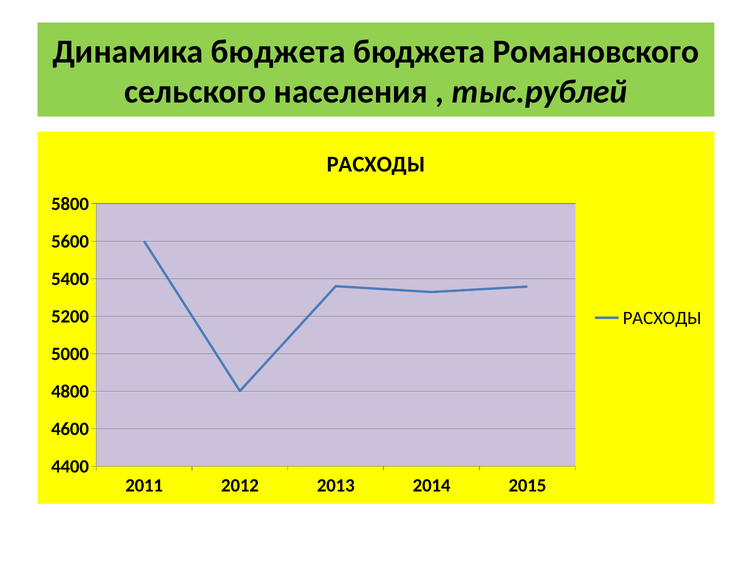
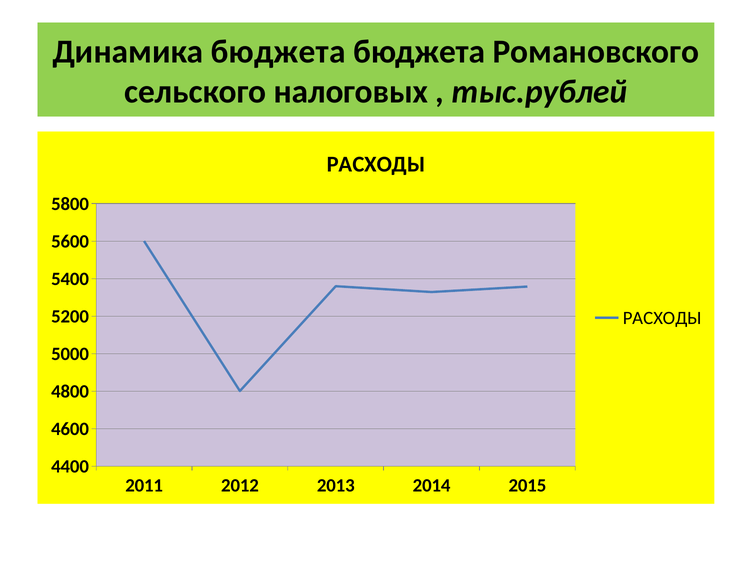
населения: населения -> налоговых (351, 92)
